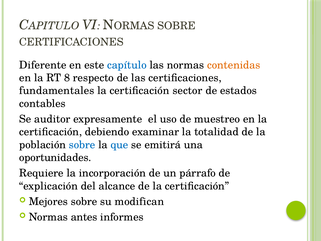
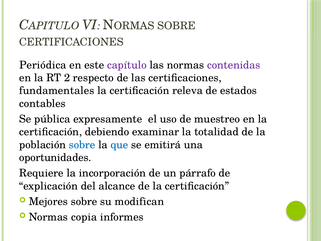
Diferente: Diferente -> Periódica (43, 65)
capítulo colour: blue -> purple (127, 65)
contenidas colour: orange -> purple (234, 65)
8: 8 -> 2 (67, 78)
sector: sector -> releva (188, 91)
auditor: auditor -> pública (52, 119)
antes: antes -> copia (84, 217)
